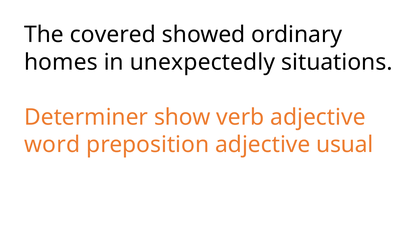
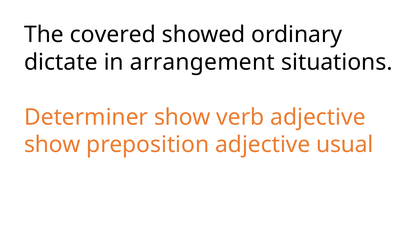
homes: homes -> dictate (61, 62)
unexpectedly: unexpectedly -> arrangement (202, 62)
word: word -> show (52, 145)
